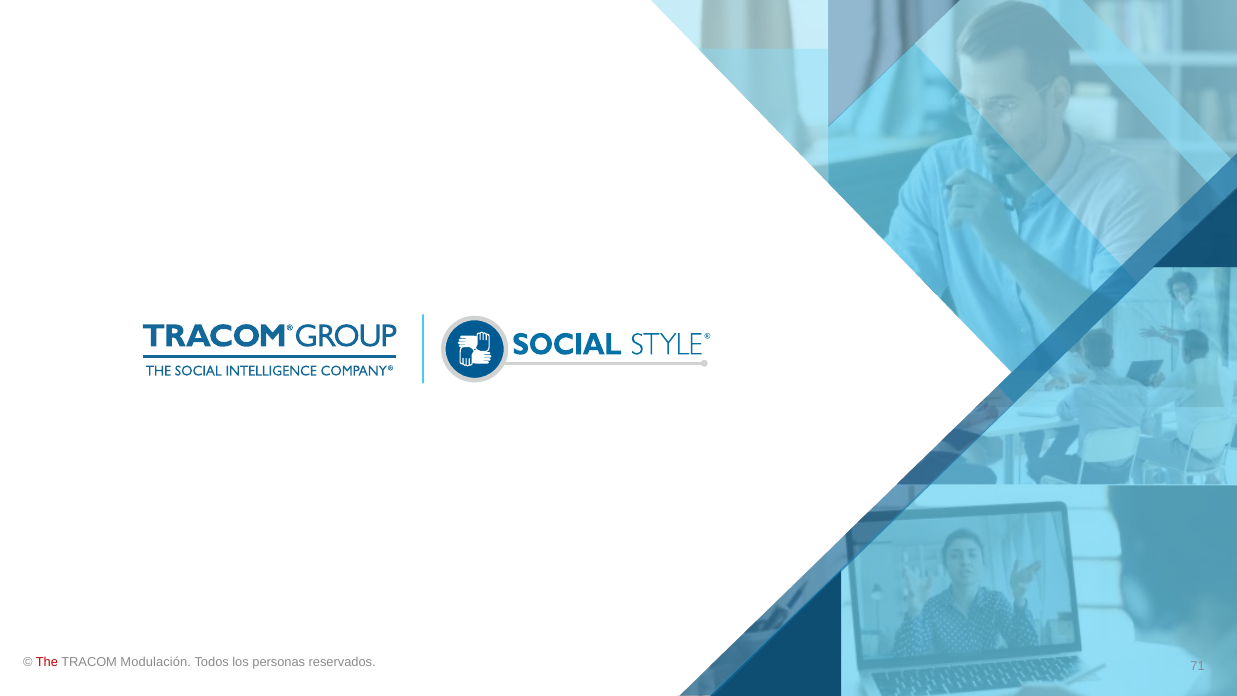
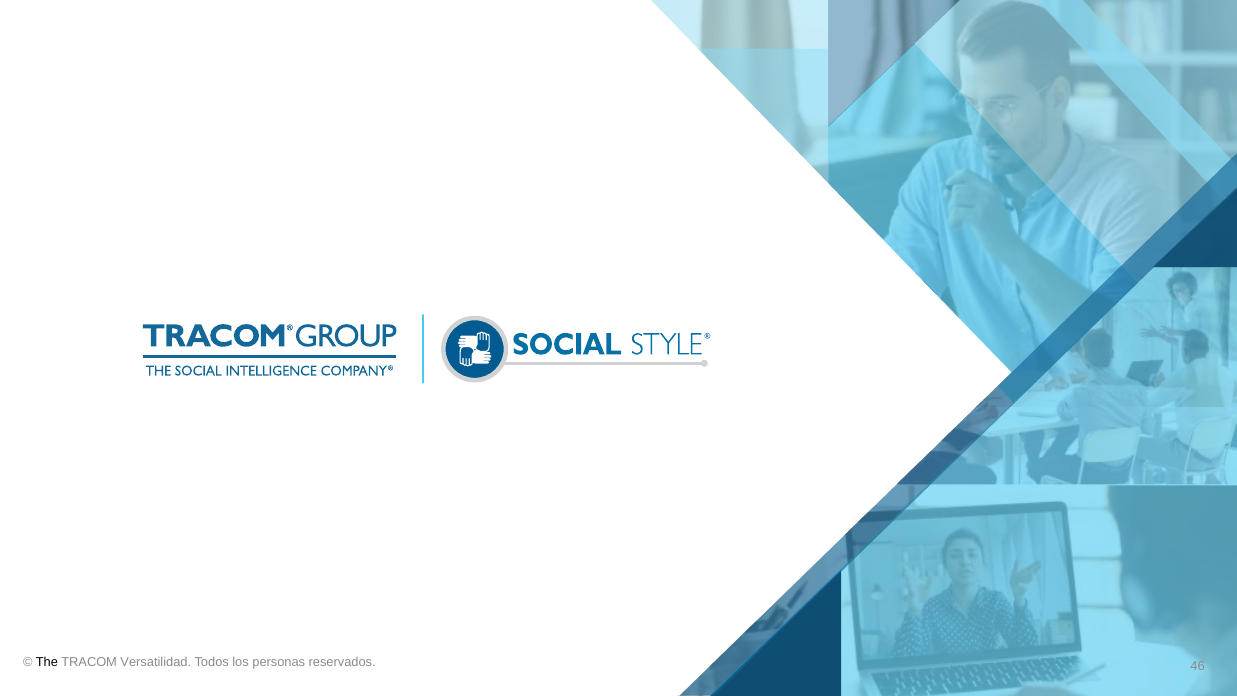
The colour: red -> black (47, 662)
Modulación: Modulación -> Versatilidad (156, 662)
71: 71 -> 46 (1198, 666)
